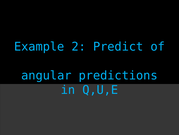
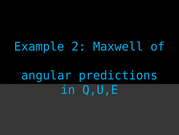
Predict: Predict -> Maxwell (118, 46)
